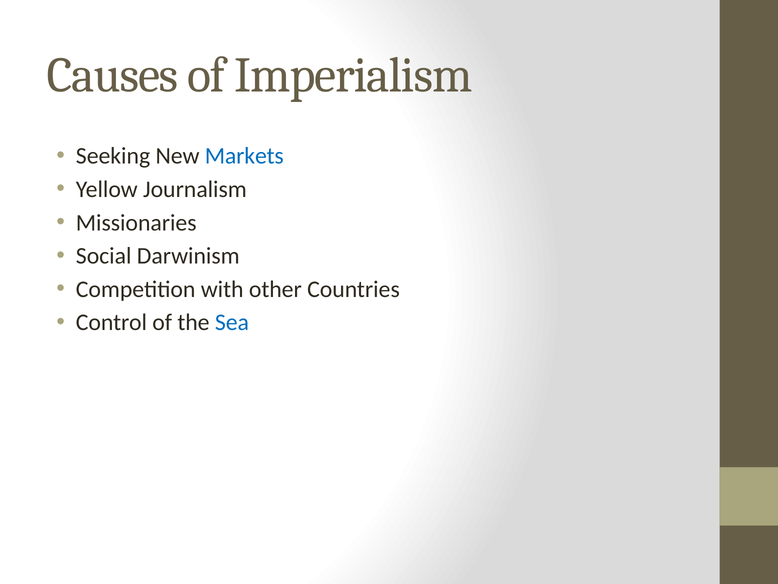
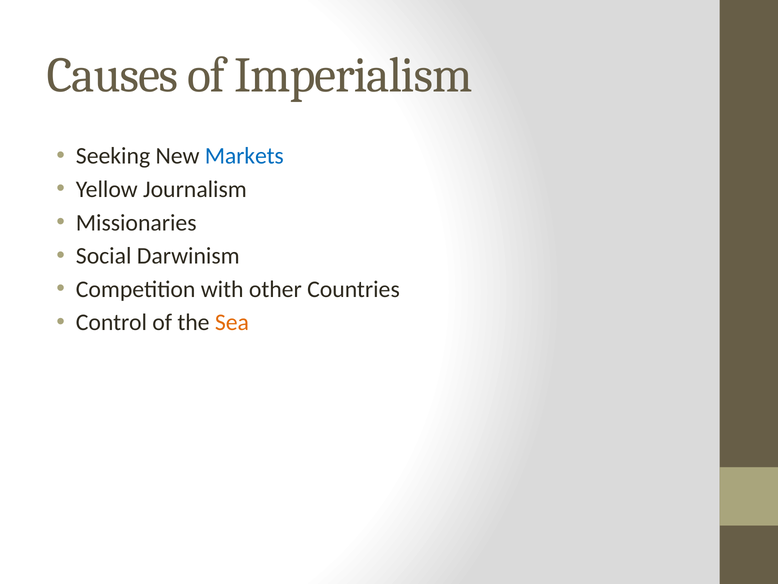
Sea colour: blue -> orange (232, 322)
